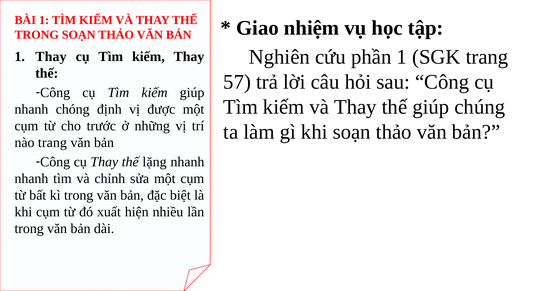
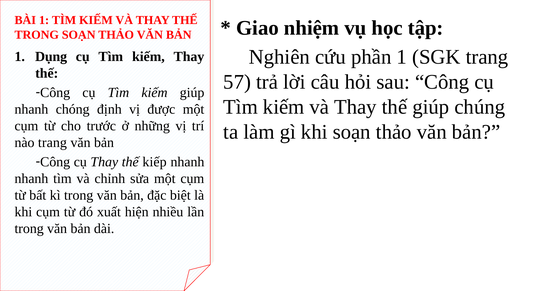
1 Thay: Thay -> Dụng (51, 57)
lặng: lặng -> kiếp (155, 162)
